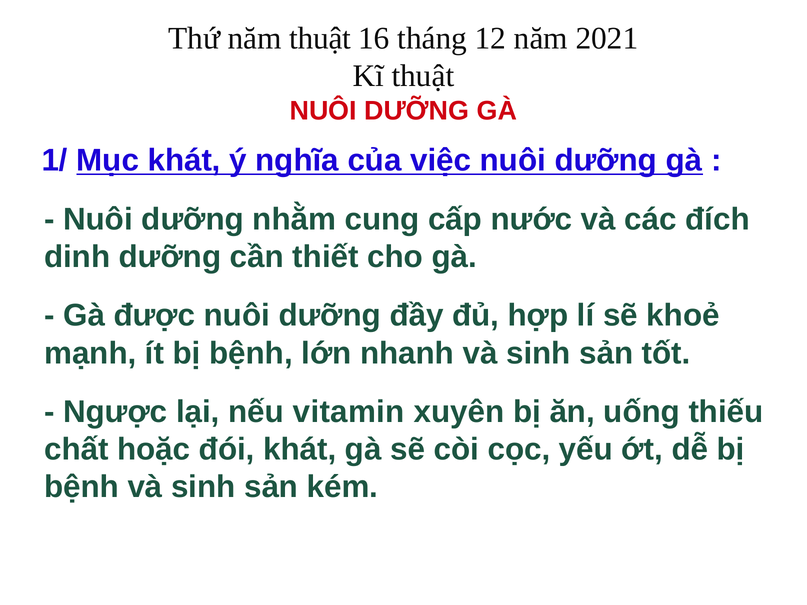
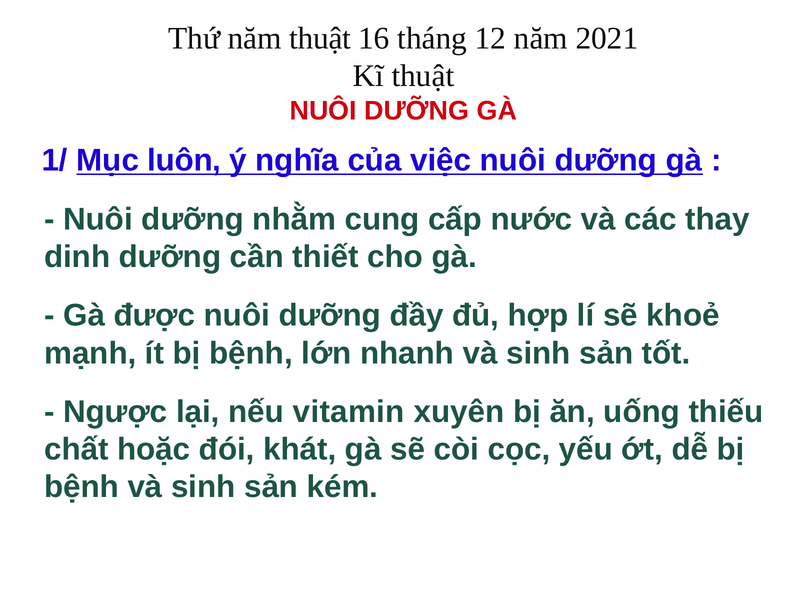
Mục khát: khát -> luôn (184, 161)
đích: đích -> thay (718, 220)
